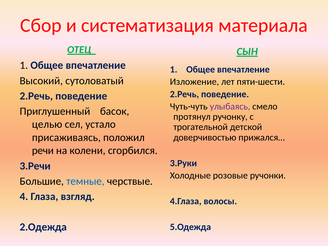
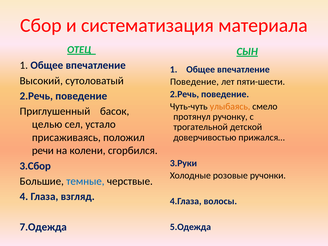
Изложение: Изложение -> Поведение (194, 82)
улыбаясь colour: purple -> orange (230, 106)
3.Речи: 3.Речи -> 3.Сбор (35, 166)
2.Одежда: 2.Одежда -> 7.Одежда (43, 227)
